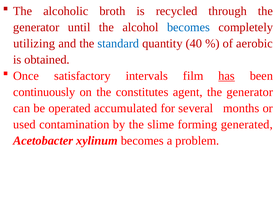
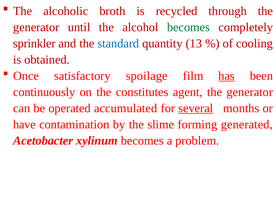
becomes colour: blue -> green (188, 27)
utilizing: utilizing -> sprinkler (34, 43)
40: 40 -> 13 (194, 43)
aerobic: aerobic -> cooling (255, 43)
intervals: intervals -> spoilage (147, 76)
several underline: none -> present (196, 108)
used: used -> have (24, 124)
